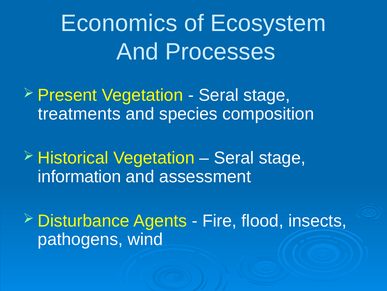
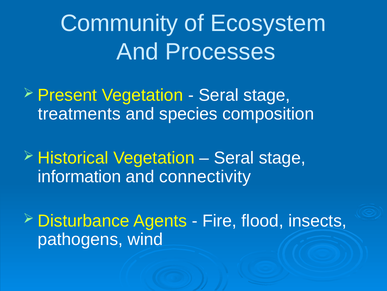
Economics: Economics -> Community (119, 23)
assessment: assessment -> connectivity (205, 176)
